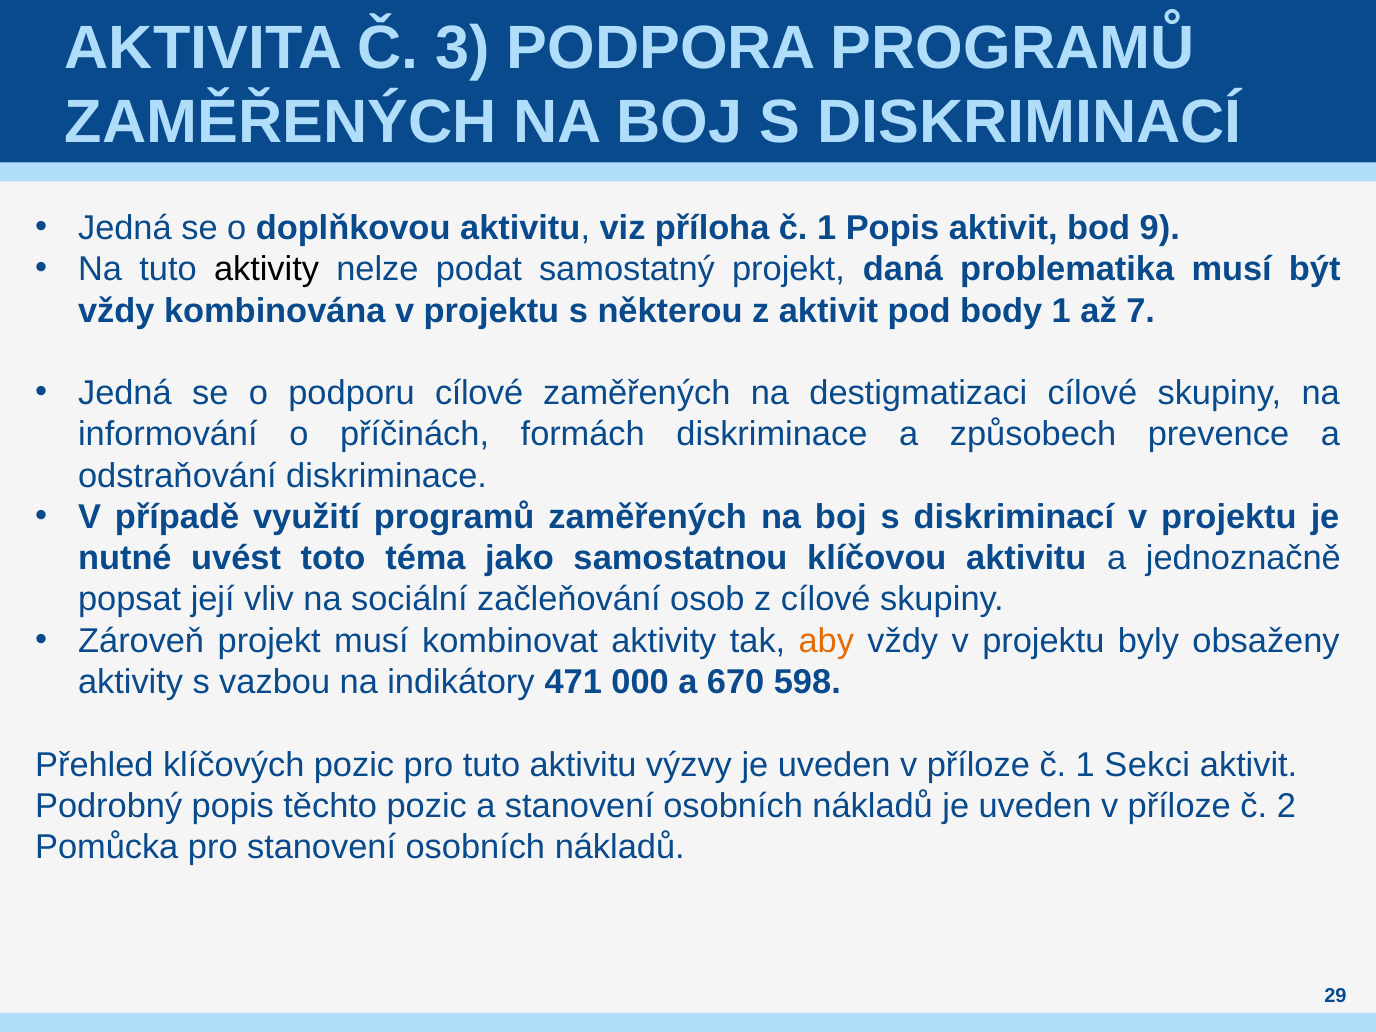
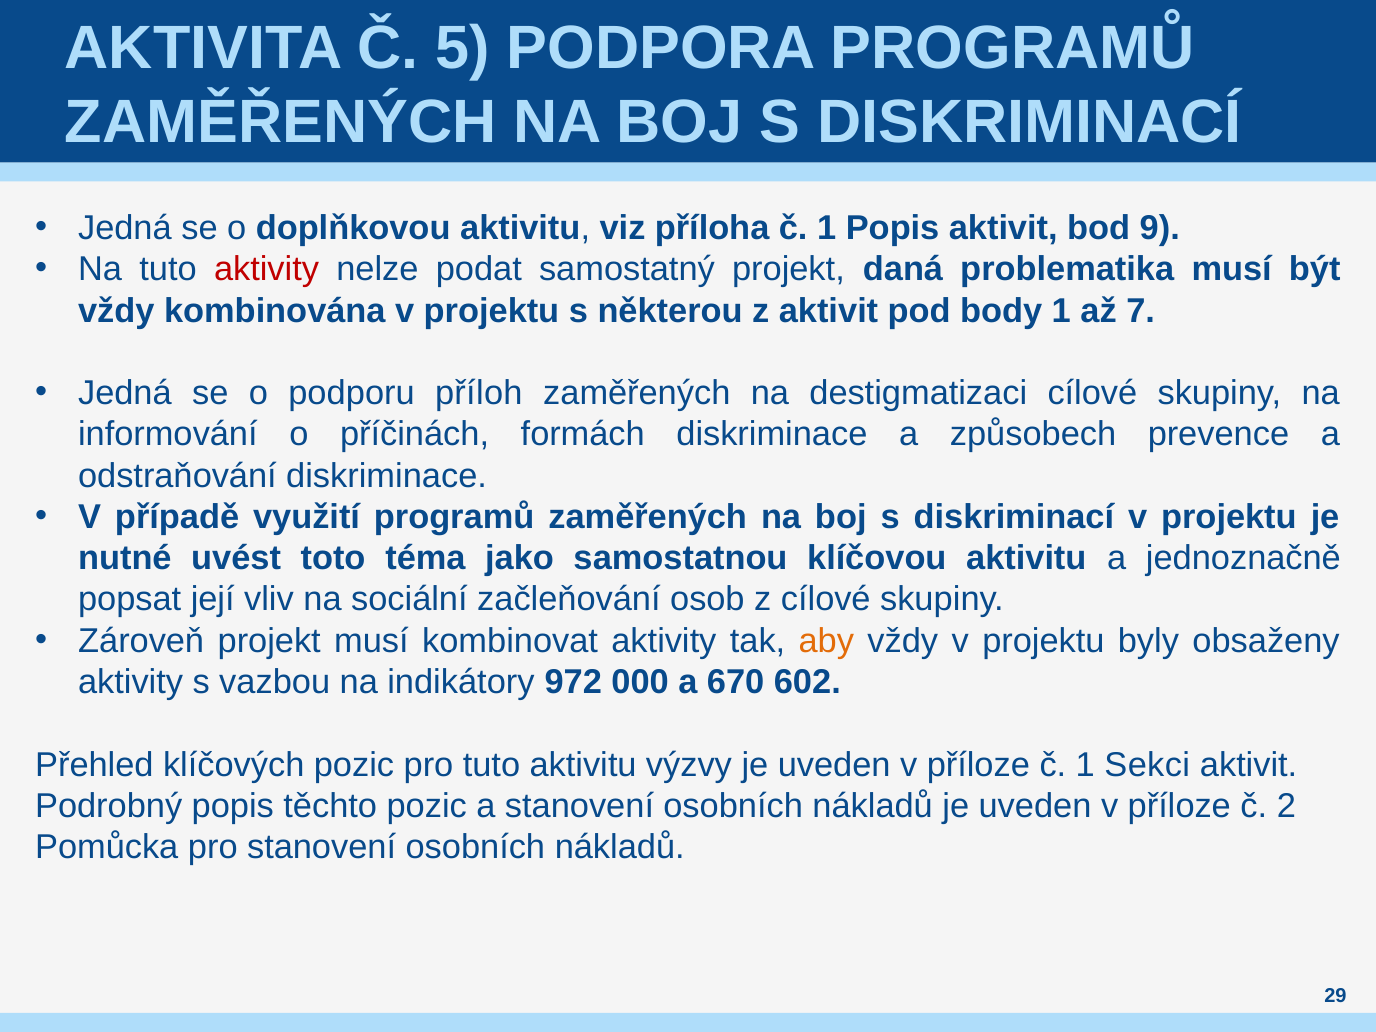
3: 3 -> 5 (463, 49)
aktivity colour: black -> red (267, 269)
podporu cílové: cílové -> příloh (479, 393)
471: 471 -> 972 (573, 682)
598: 598 -> 602 (807, 682)
